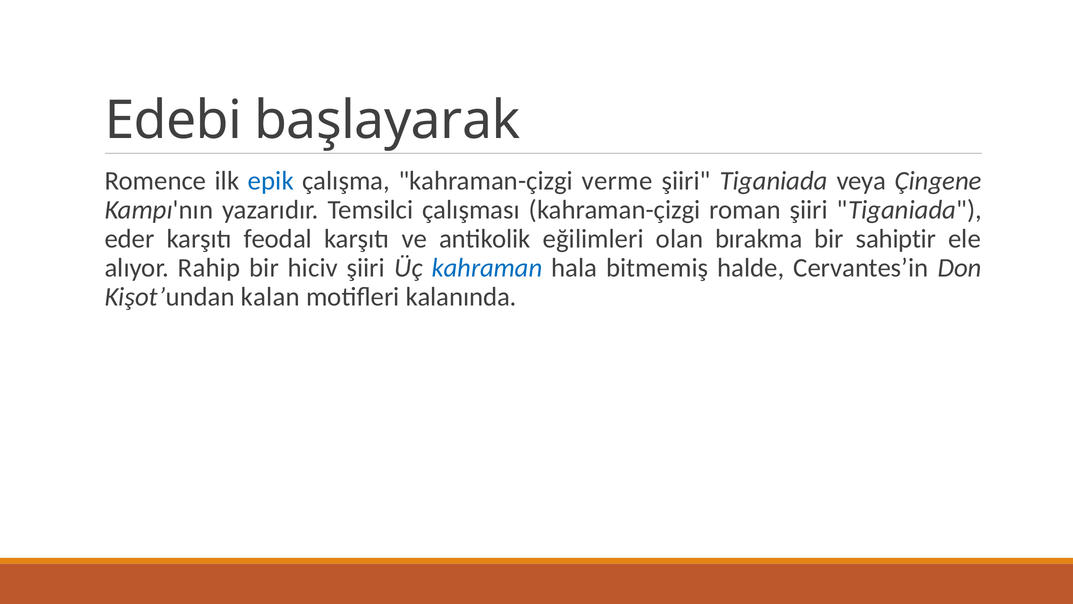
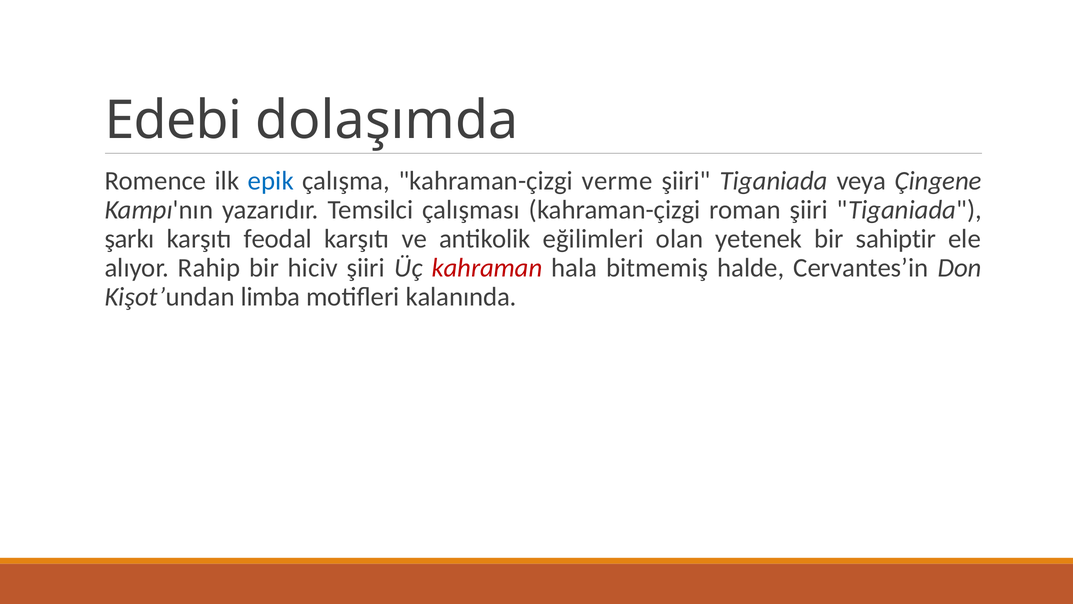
başlayarak: başlayarak -> dolaşımda (387, 120)
eder: eder -> şarkı (130, 239)
bırakma: bırakma -> yetenek (759, 239)
kahraman colour: blue -> red (487, 268)
kalan: kalan -> limba (271, 297)
